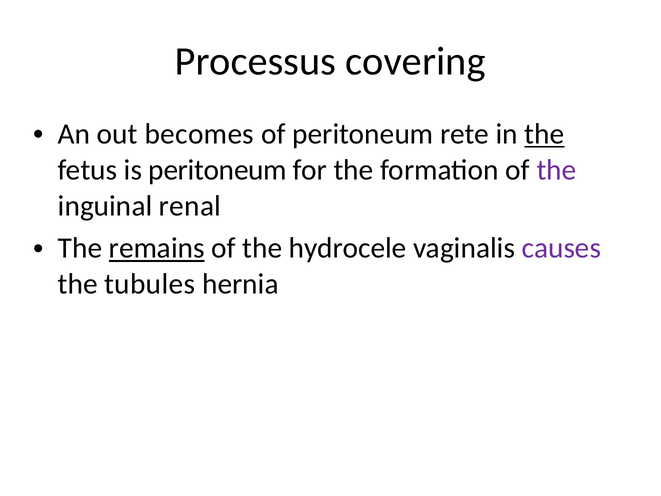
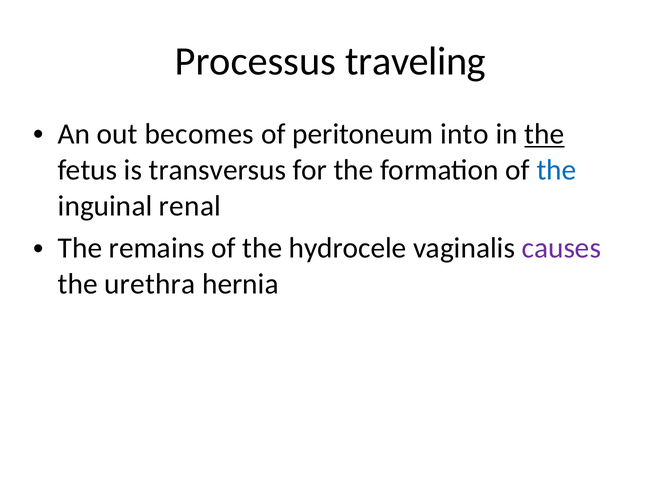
covering: covering -> traveling (416, 62)
rete: rete -> into (464, 134)
is peritoneum: peritoneum -> transversus (218, 170)
the colour: purple -> blue (556, 170)
remains underline: present -> none (157, 248)
tubules: tubules -> urethra (150, 284)
